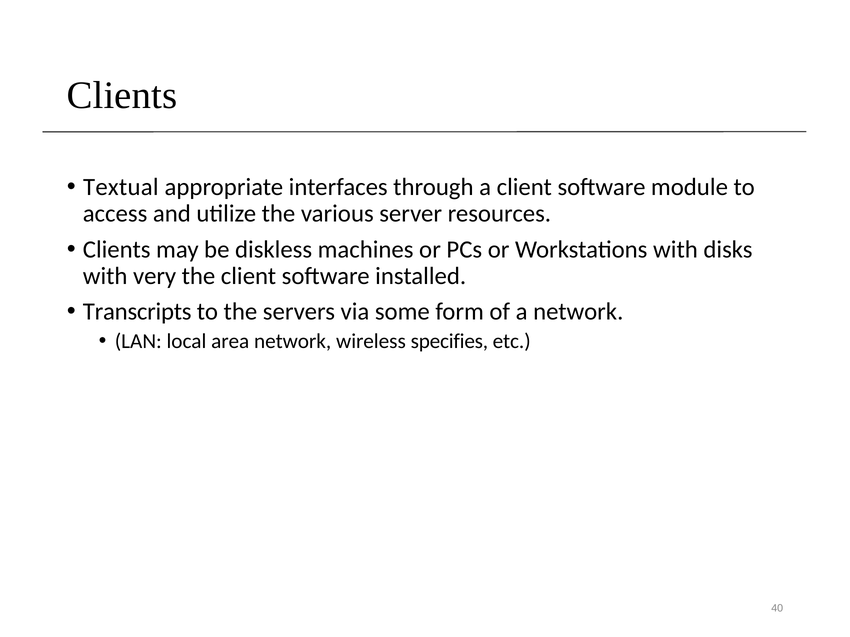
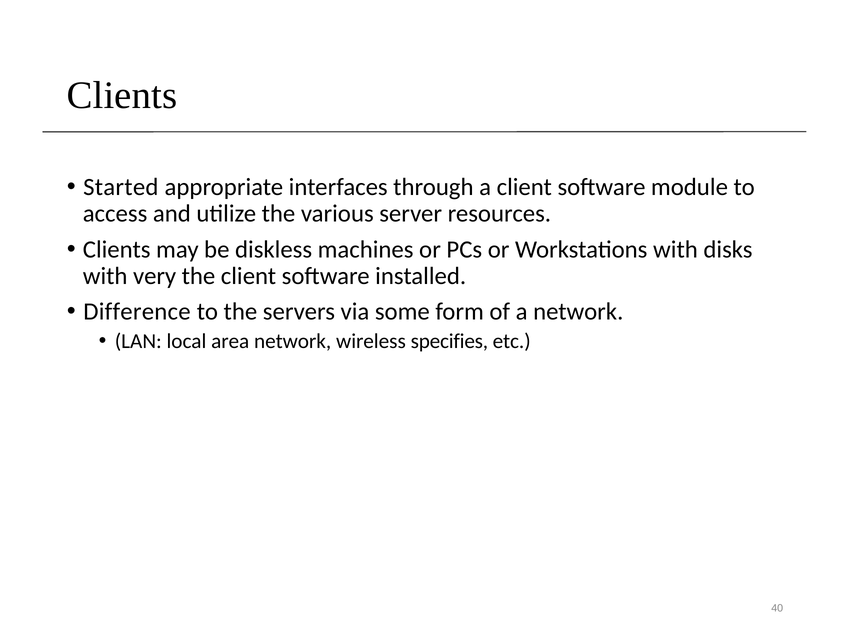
Textual: Textual -> Started (121, 187)
Transcripts: Transcripts -> Difference (137, 312)
